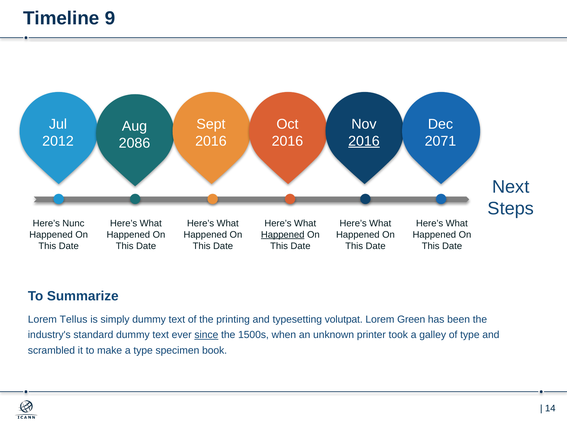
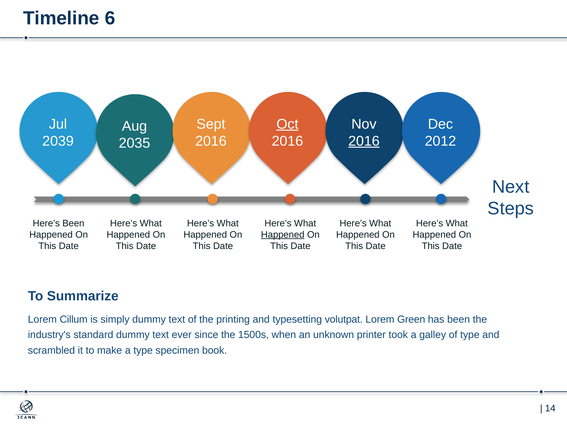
9: 9 -> 6 (110, 18)
Oct underline: none -> present (287, 124)
2012: 2012 -> 2039 (58, 141)
2071: 2071 -> 2012 (440, 141)
2086: 2086 -> 2035 (134, 143)
Here’s Nunc: Nunc -> Been (73, 223)
Tellus: Tellus -> Cillum (74, 320)
since underline: present -> none (206, 335)
